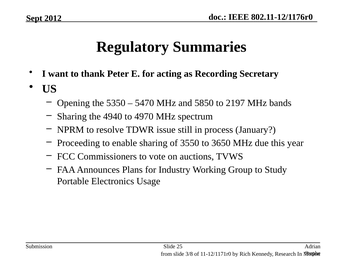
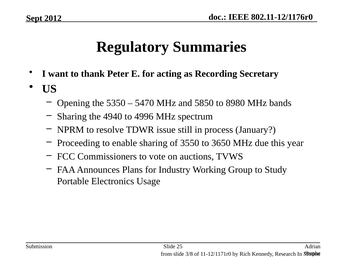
2197: 2197 -> 8980 (235, 103)
4970: 4970 -> 4996 (144, 117)
